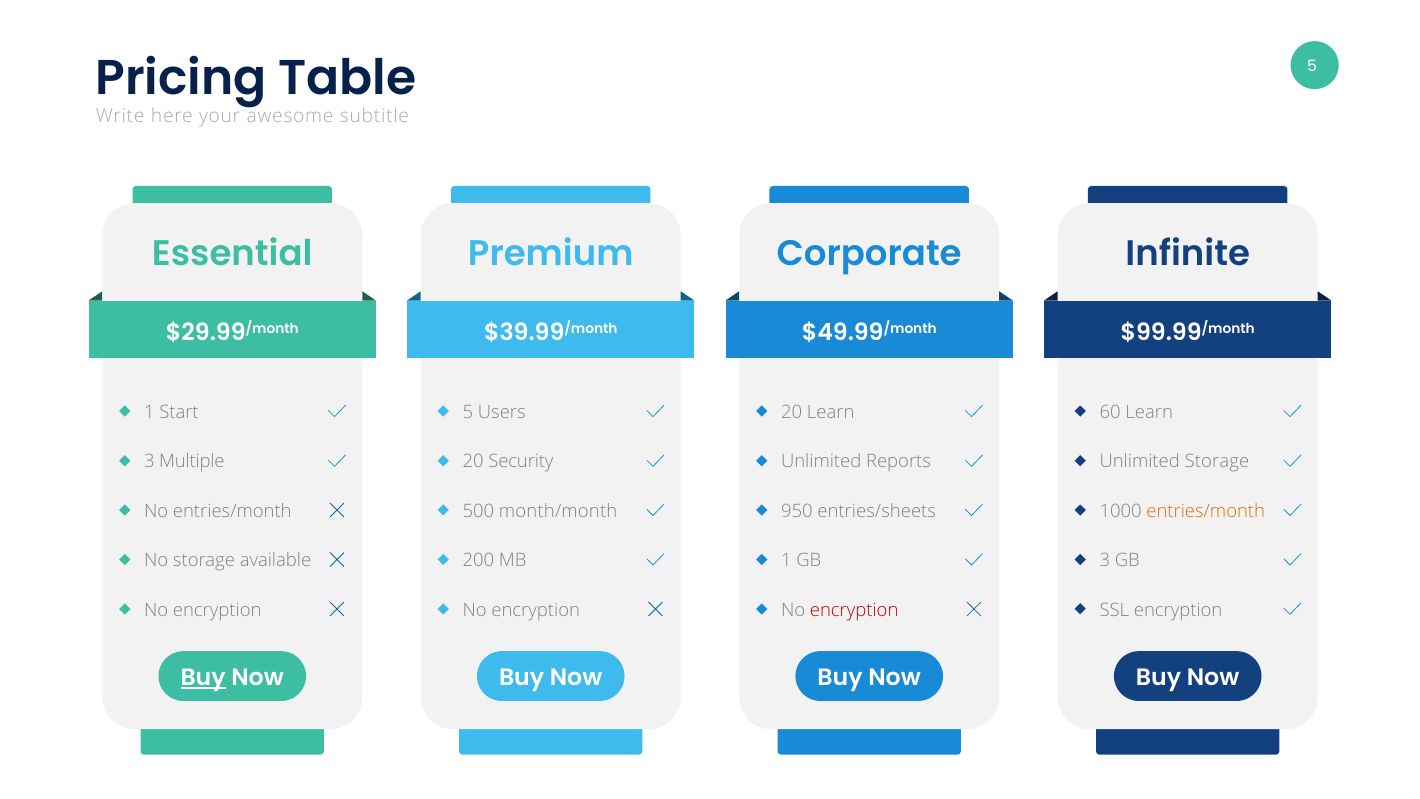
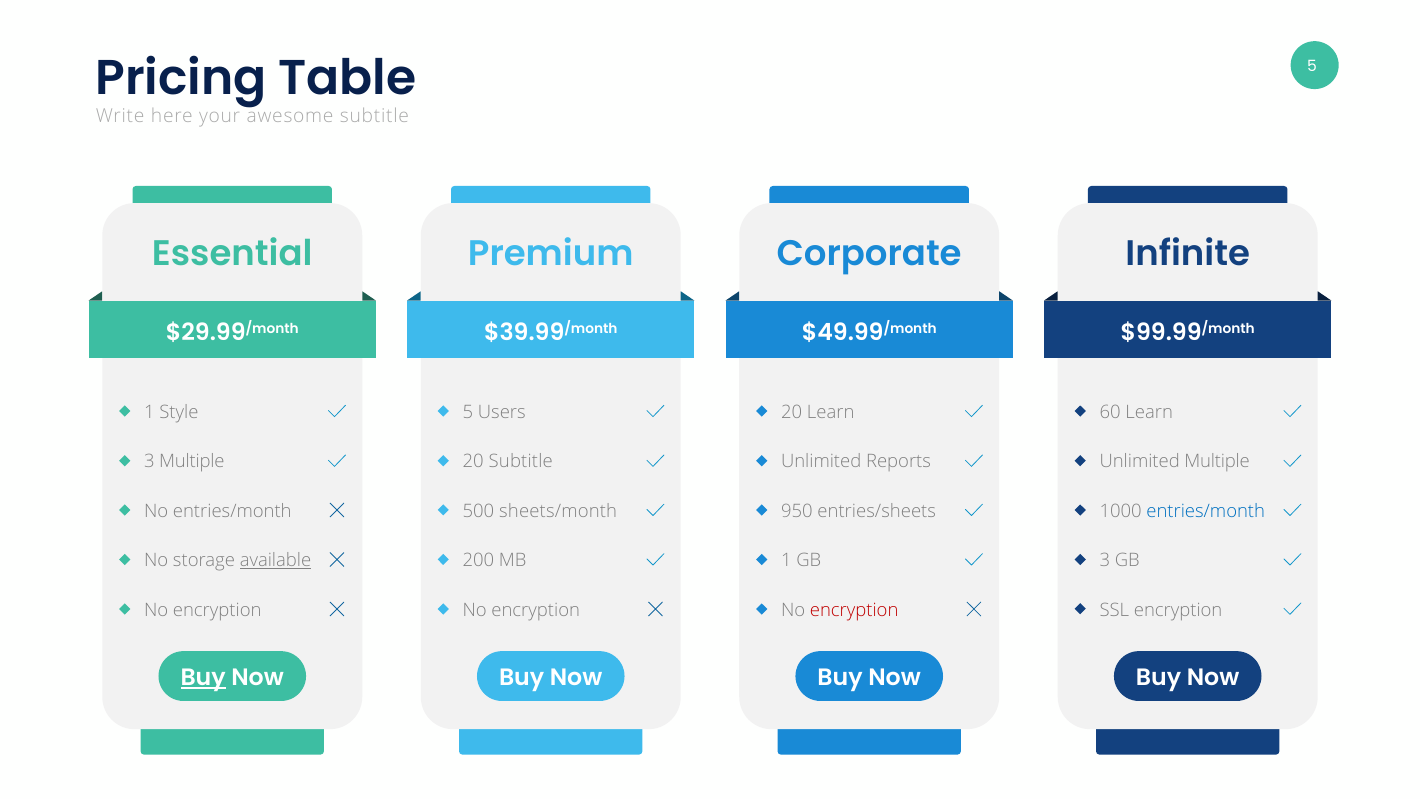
Start: Start -> Style (179, 413)
20 Security: Security -> Subtitle (521, 462)
Unlimited Storage: Storage -> Multiple (1217, 462)
month/month: month/month -> sheets/month (558, 511)
entries/month colour: orange -> blue (1206, 511)
available underline: none -> present (275, 561)
